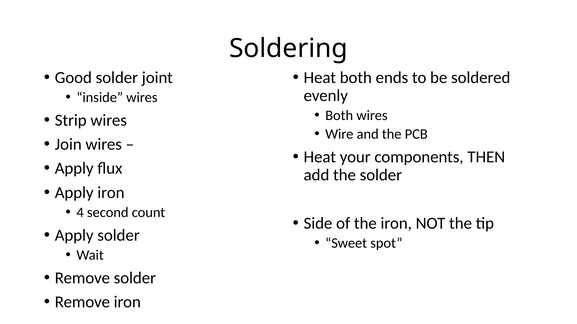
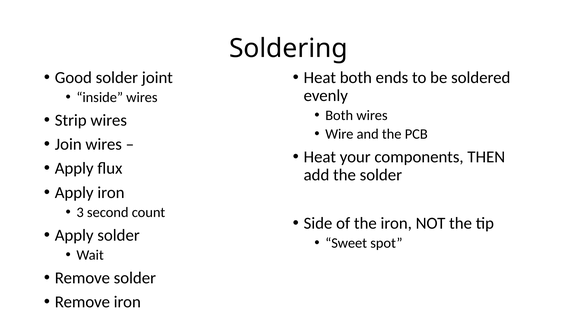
4: 4 -> 3 (80, 213)
